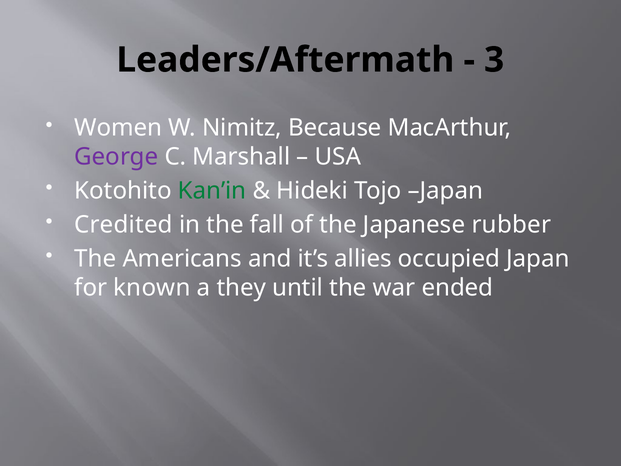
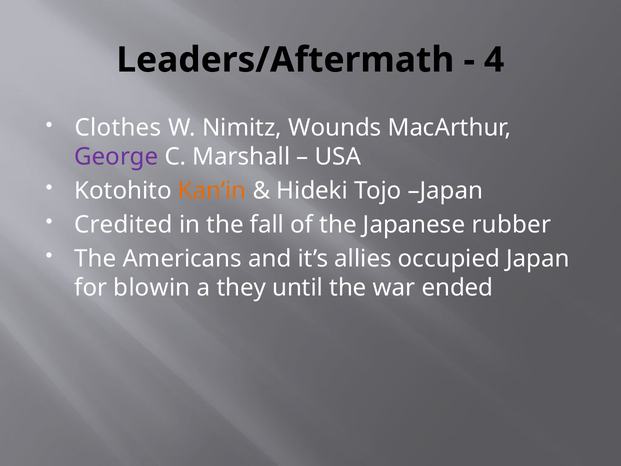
3: 3 -> 4 (494, 60)
Women: Women -> Clothes (118, 128)
Because: Because -> Wounds (335, 128)
Kan’in colour: green -> orange (212, 191)
known: known -> blowin (152, 287)
